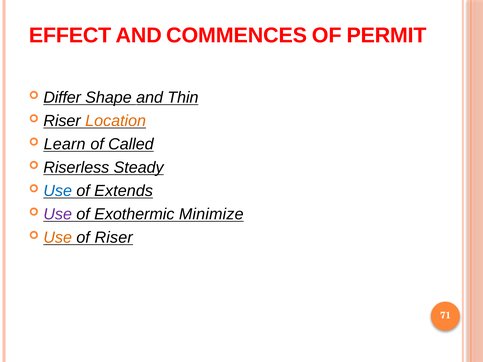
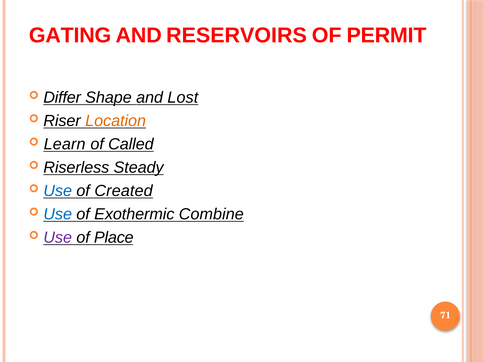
EFFECT: EFFECT -> GATING (70, 35)
COMMENCES: COMMENCES -> RESERVOIRS (236, 35)
Thin: Thin -> Lost (183, 98)
Extends: Extends -> Created (124, 191)
Use colour: purple -> blue (58, 214)
Minimize: Minimize -> Combine (211, 214)
Use colour: orange -> purple (58, 238)
of Riser: Riser -> Place (114, 238)
